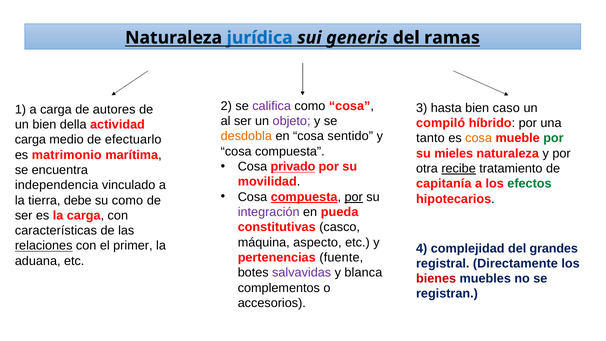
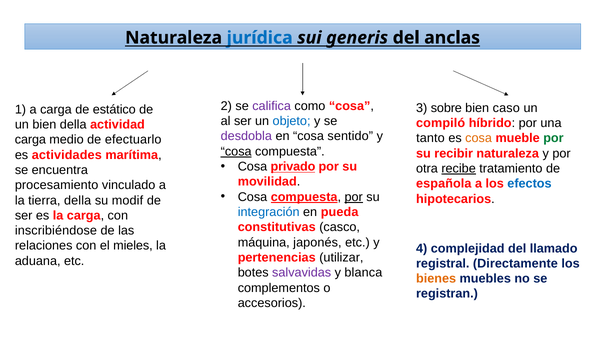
ramas: ramas -> anclas (452, 38)
hasta: hasta -> sobre (446, 108)
autores: autores -> estático (114, 109)
objeto colour: purple -> blue (292, 121)
desdobla colour: orange -> purple (246, 136)
cosa underline: none -> present (236, 151)
mieles: mieles -> recibir (454, 153)
matrimonio: matrimonio -> actividades (67, 155)
capitanía: capitanía -> española (444, 184)
efectos colour: green -> blue (529, 184)
independencia: independencia -> procesamiento (57, 185)
tierra debe: debe -> della (78, 200)
su como: como -> modif (127, 200)
integración colour: purple -> blue (269, 212)
características: características -> inscribiéndose (56, 231)
aspecto: aspecto -> japonés (317, 242)
relaciones underline: present -> none (44, 246)
primer: primer -> mieles (133, 246)
grandes: grandes -> llamado (554, 248)
fuente: fuente -> utilizar (341, 258)
bienes colour: red -> orange (436, 279)
